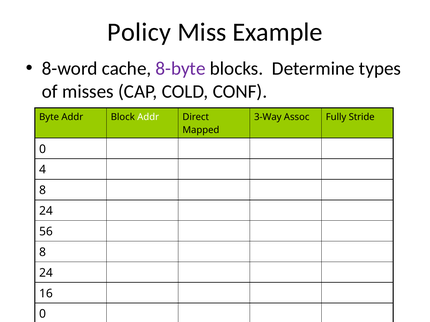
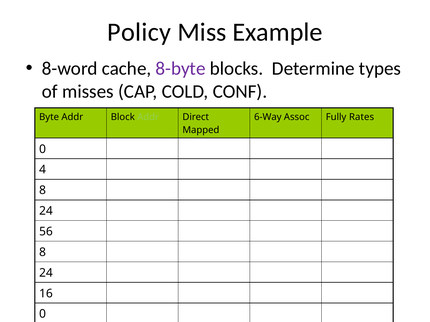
Addr colour: white -> light green (148, 117)
3-Way: 3-Way -> 6-Way (268, 117)
Stride: Stride -> Rates (362, 117)
